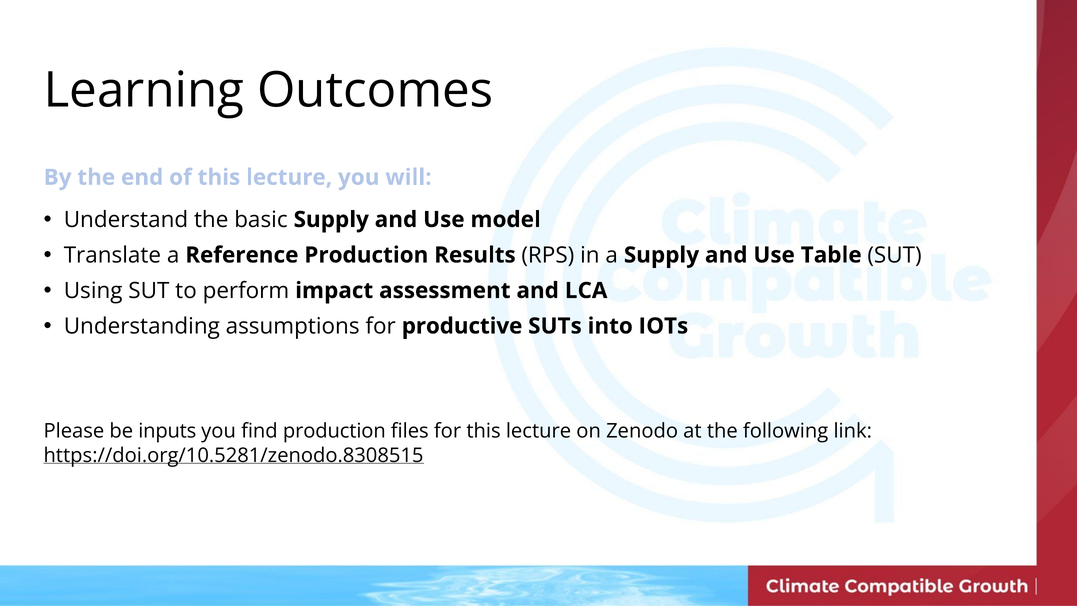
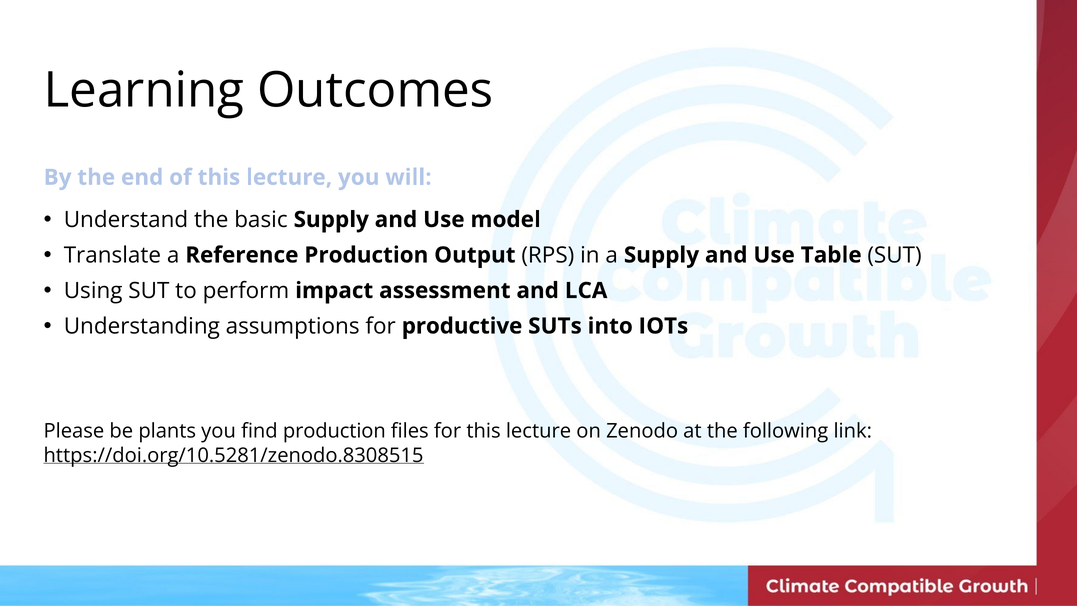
Results: Results -> Output (475, 255)
inputs: inputs -> plants (167, 431)
